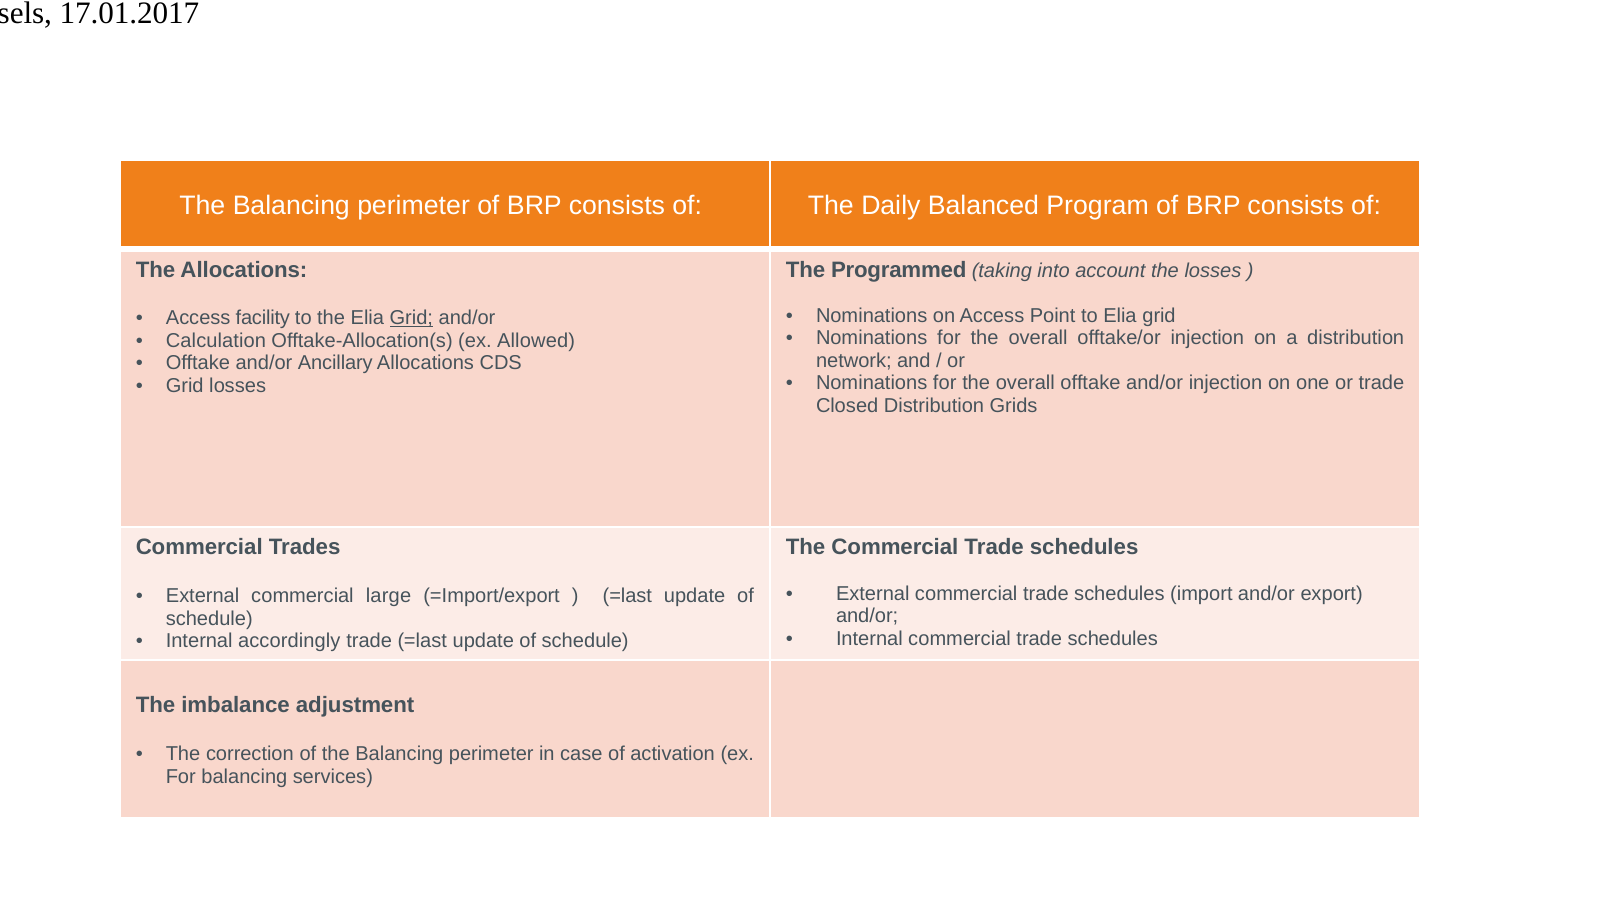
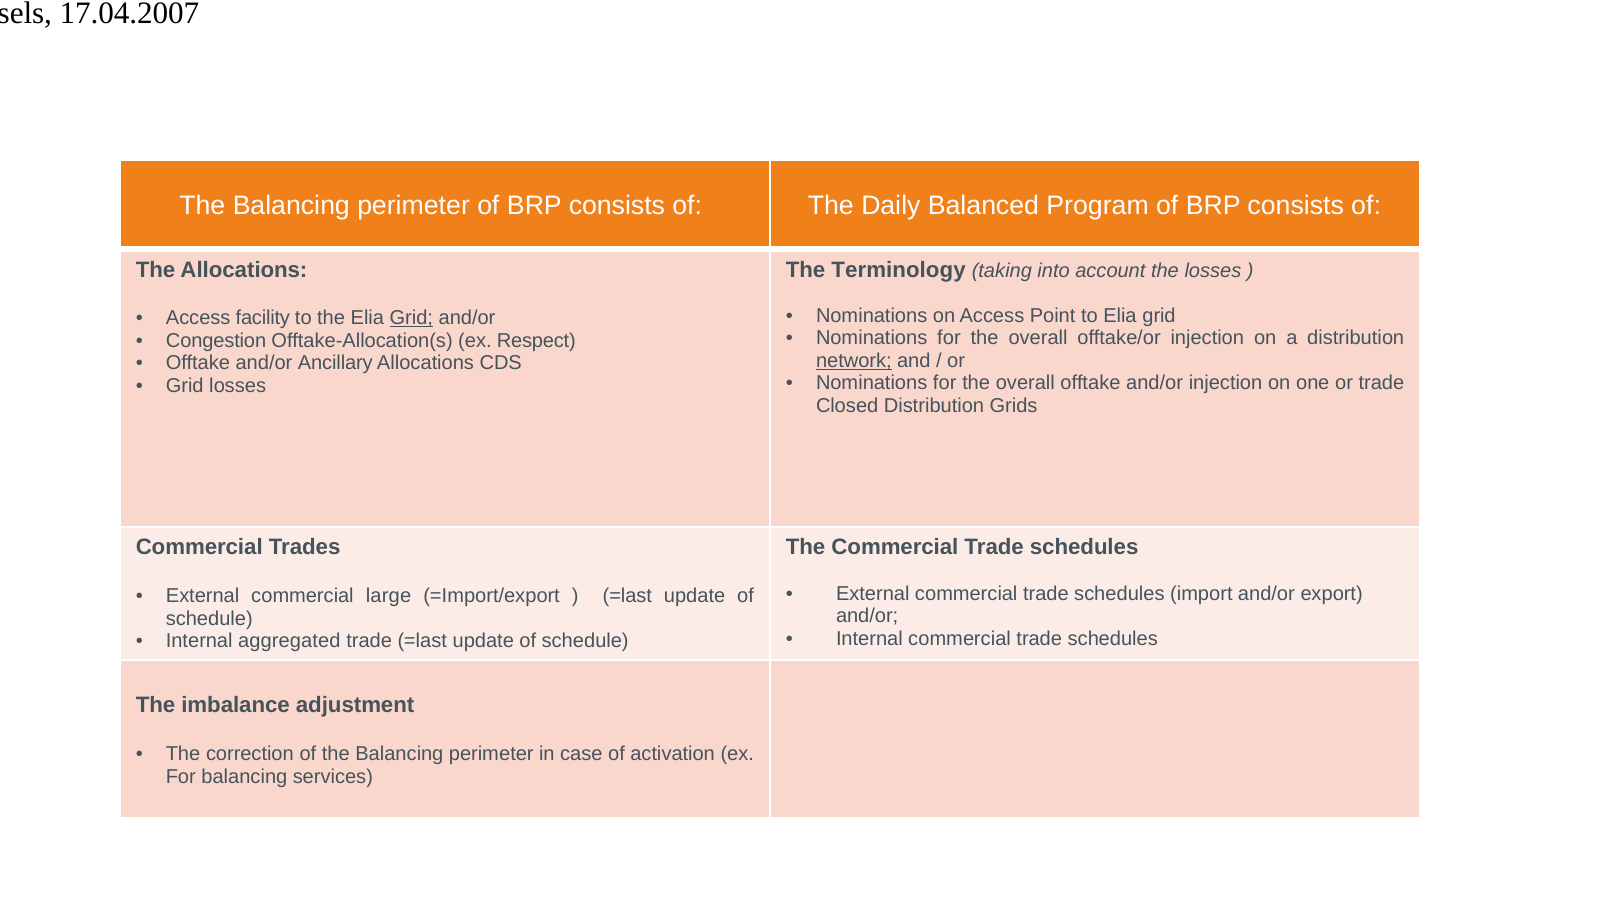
17.01.2017: 17.01.2017 -> 17.04.2007 (129, 13)
The Programmed: Programmed -> Terminology (899, 270)
Calculation: Calculation -> Congestion (216, 341)
Allowed: Allowed -> Respect (536, 341)
network underline: none -> present (854, 361)
accordingly: accordingly -> aggregated (289, 641)
